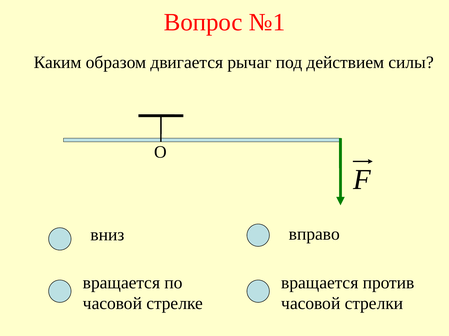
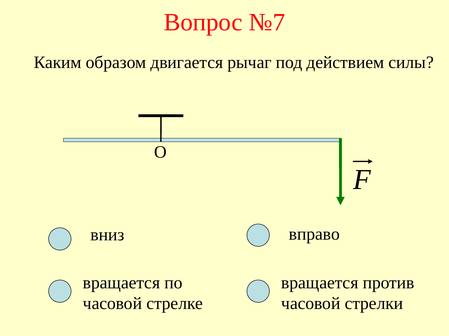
№1: №1 -> №7 (267, 22)
